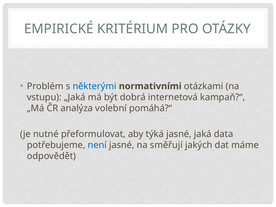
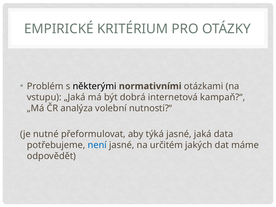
některými colour: blue -> black (95, 86)
pomáhá?“: pomáhá?“ -> nutnosti?“ (151, 108)
směřují: směřují -> určitém (166, 145)
